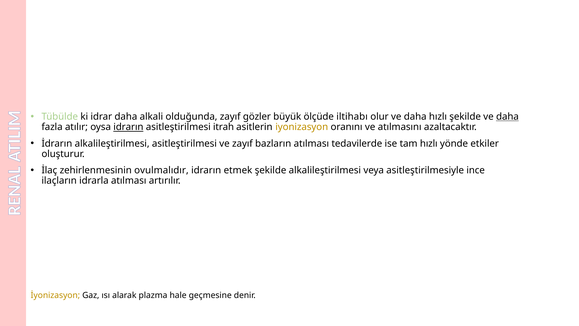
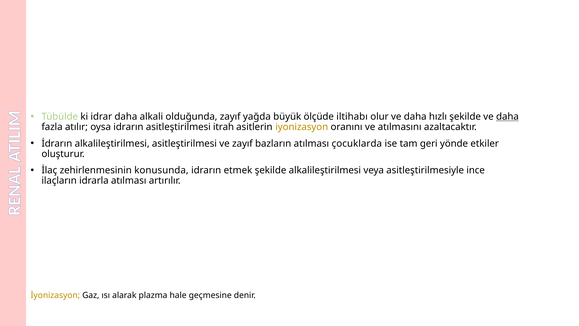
gözler: gözler -> yağda (257, 117)
idrarın underline: present -> none (128, 127)
tedavilerde: tedavilerde -> çocuklarda (357, 143)
tam hızlı: hızlı -> geri (429, 143)
ovulmalıdır: ovulmalıdır -> konusunda (161, 170)
